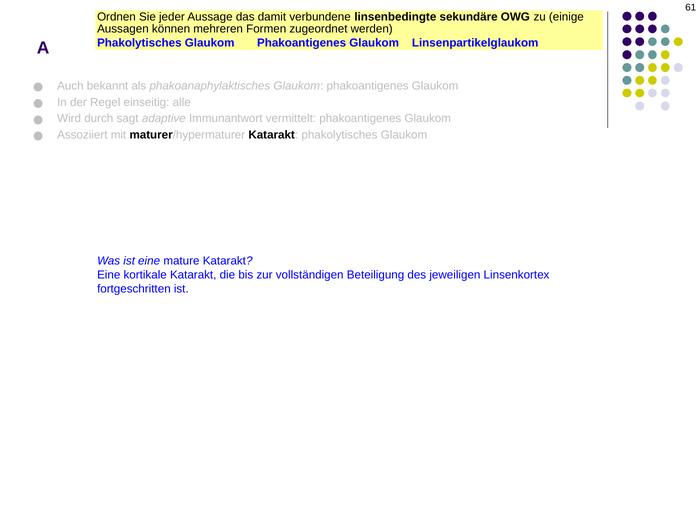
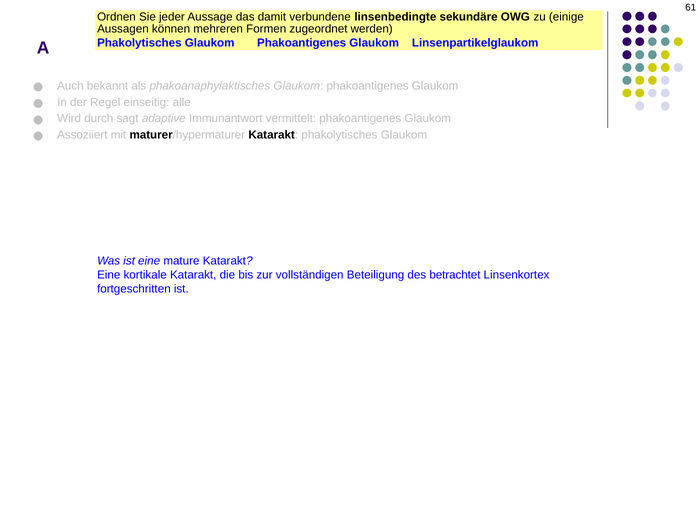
jeweiligen: jeweiligen -> betrachtet (455, 275)
